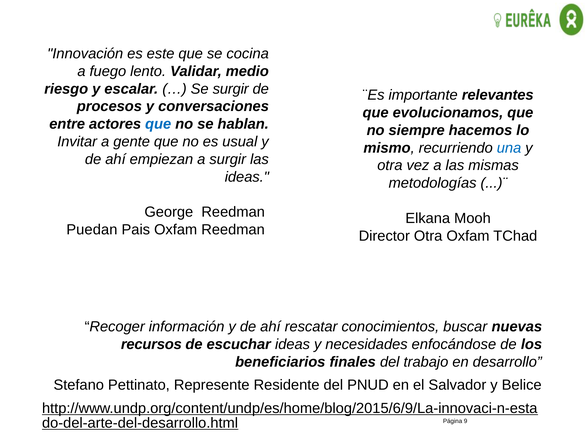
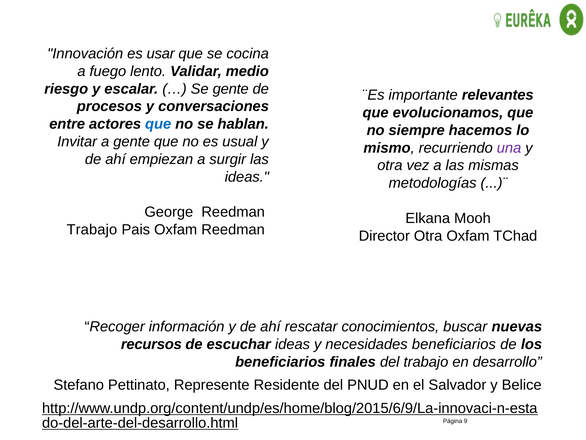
este: este -> usar (161, 54)
Se surgir: surgir -> gente (231, 89)
una colour: blue -> purple (509, 148)
Puedan: Puedan -> Trabajo (92, 229)
necesidades enfocándose: enfocándose -> beneficiarios (454, 344)
